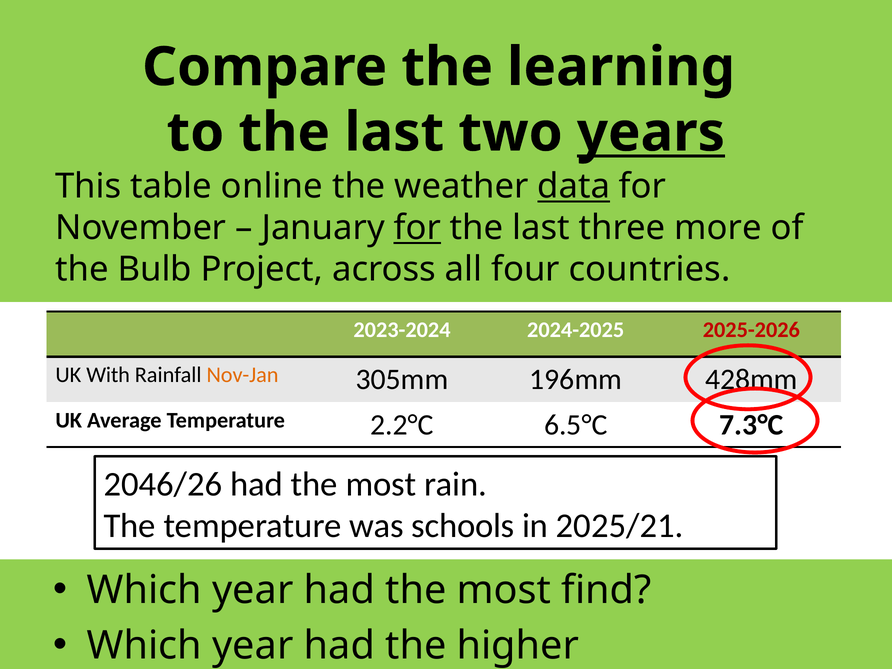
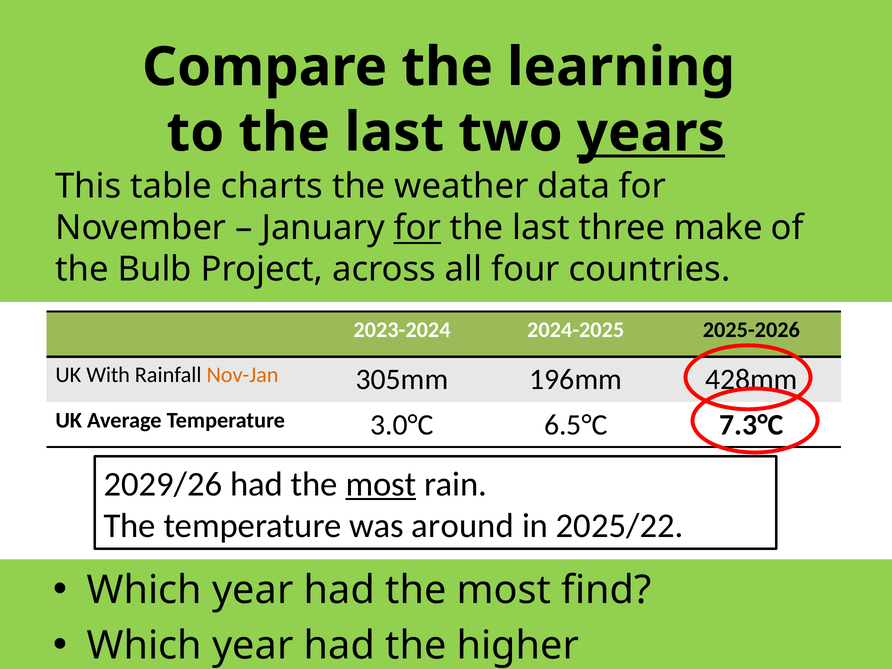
online: online -> charts (272, 186)
data underline: present -> none (574, 186)
more: more -> make (718, 228)
2025-2026 colour: red -> black (751, 330)
2.2°C: 2.2°C -> 3.0°C (402, 425)
2046/26: 2046/26 -> 2029/26 (163, 484)
most underline: none -> present (381, 484)
schools: schools -> around (463, 526)
2025/21: 2025/21 -> 2025/22 (620, 526)
